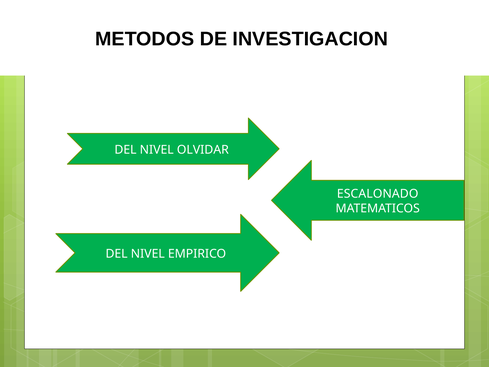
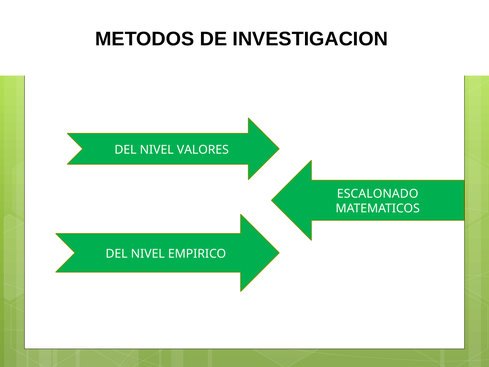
OLVIDAR: OLVIDAR -> VALORES (203, 150)
